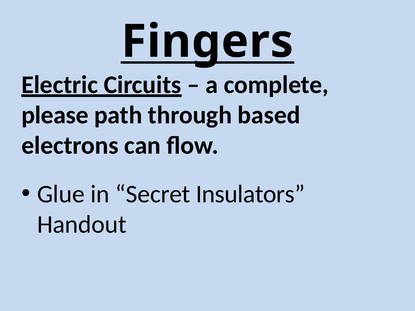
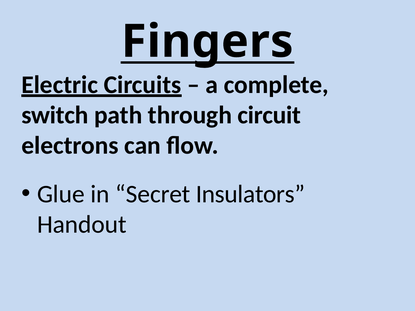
please: please -> switch (55, 115)
based: based -> circuit (269, 115)
